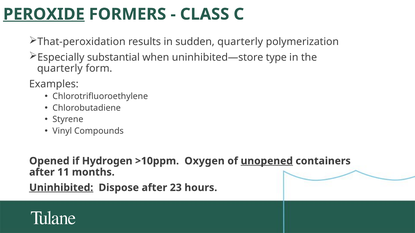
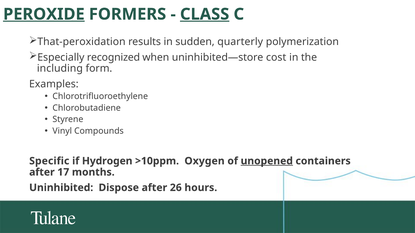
CLASS underline: none -> present (205, 14)
substantial: substantial -> recognized (113, 58)
type: type -> cost (276, 58)
quarterly: quarterly -> including (60, 69)
Opened: Opened -> Specific (49, 161)
11: 11 -> 17 (63, 172)
Uninhibited underline: present -> none (61, 188)
23: 23 -> 26 (176, 188)
